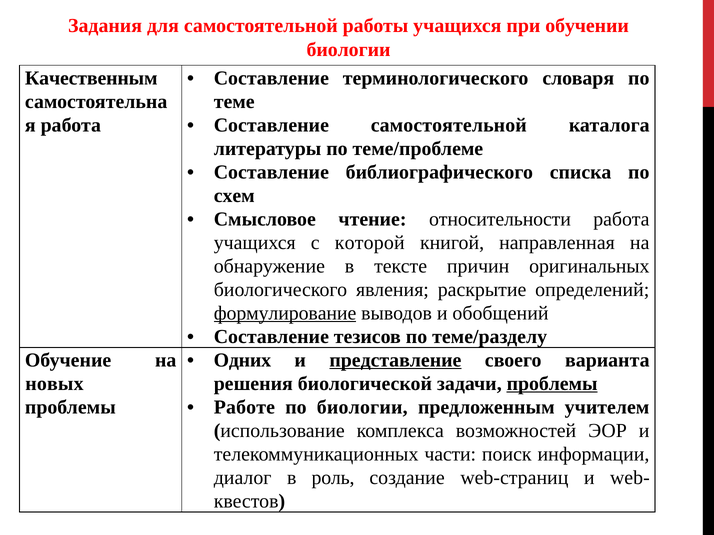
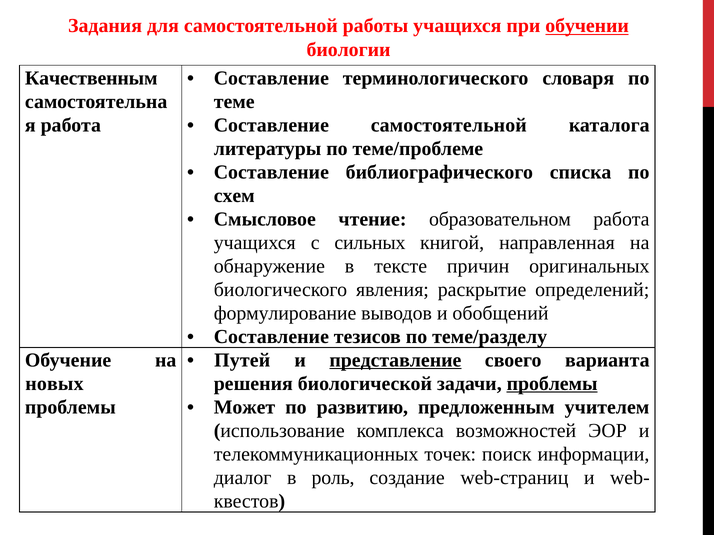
обучении underline: none -> present (587, 26)
относительности: относительности -> образовательном (500, 219)
которой: которой -> сильных (370, 243)
формулирование underline: present -> none (285, 313)
Одних: Одних -> Путей (242, 360)
Работе: Работе -> Может (244, 407)
по биологии: биологии -> развитию (362, 407)
части: части -> точек (450, 455)
